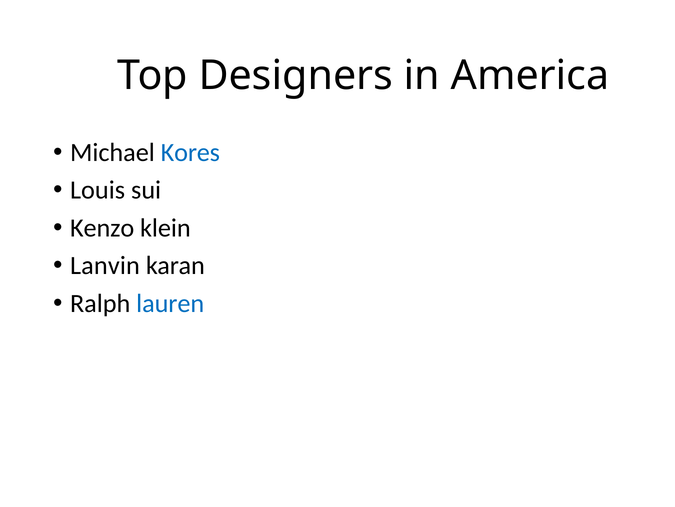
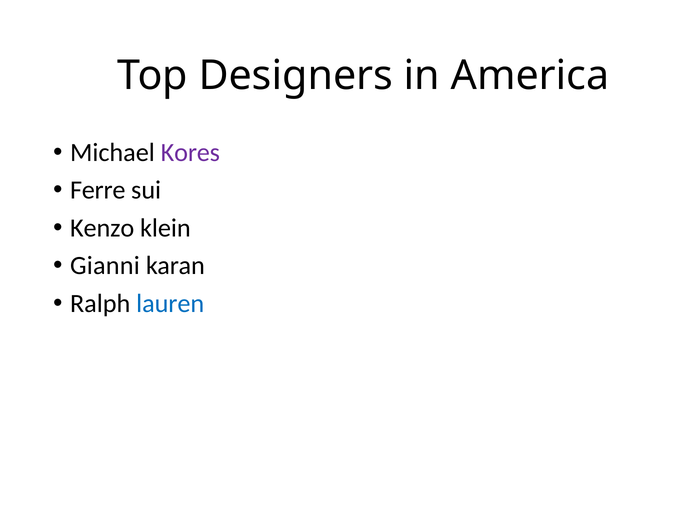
Kores colour: blue -> purple (190, 152)
Louis: Louis -> Ferre (98, 190)
Lanvin: Lanvin -> Gianni (105, 265)
